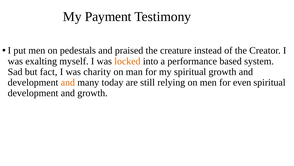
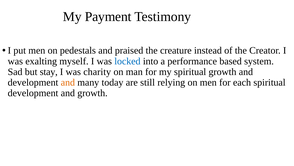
locked colour: orange -> blue (127, 61)
fact: fact -> stay (49, 72)
even: even -> each (242, 82)
